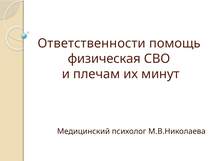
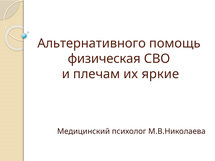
Ответственности: Ответственности -> Альтернативного (92, 43)
минут: минут -> яркие (160, 74)
